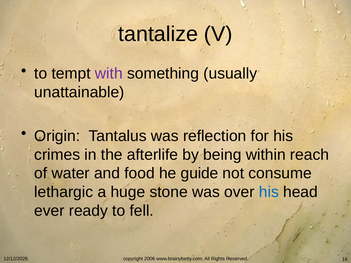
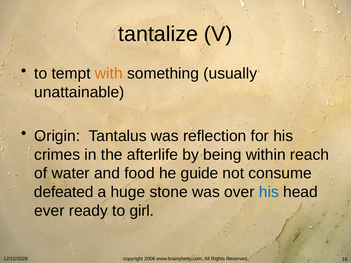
with colour: purple -> orange (109, 74)
lethargic: lethargic -> defeated (64, 192)
fell: fell -> girl (142, 211)
